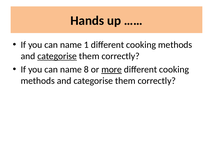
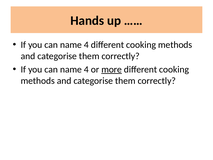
1: 1 -> 4 (86, 45)
categorise underline: present -> none (57, 56)
8: 8 -> 4 (86, 69)
